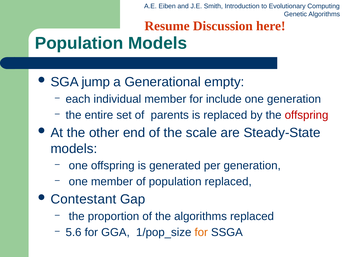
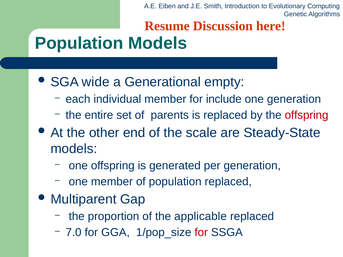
jump: jump -> wide (96, 82)
Contestant: Contestant -> Multiparent (84, 200)
the algorithms: algorithms -> applicable (200, 217)
5.6: 5.6 -> 7.0 (74, 233)
for colour: orange -> red (201, 233)
